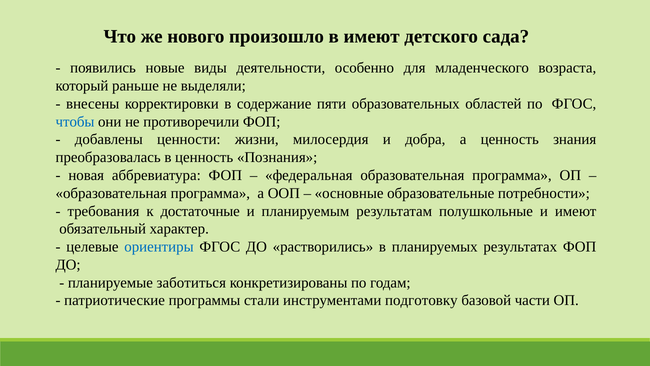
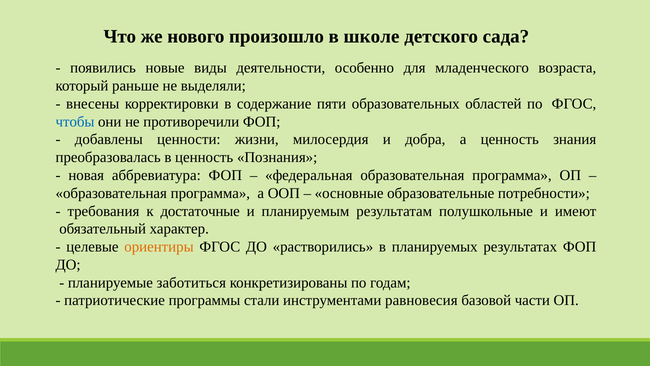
в имеют: имеют -> школе (372, 37)
ориентиры colour: blue -> orange (159, 247)
подготовку: подготовку -> равновесия (421, 300)
